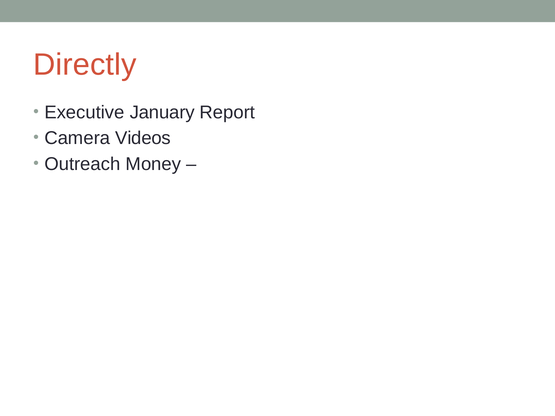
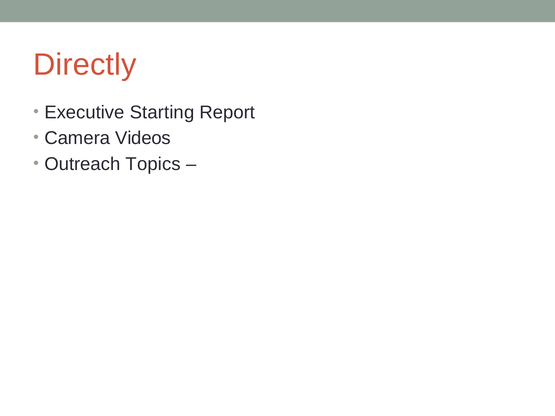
January: January -> Starting (162, 112)
Money: Money -> Topics (153, 164)
